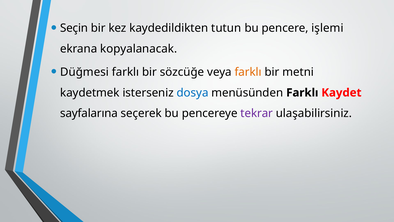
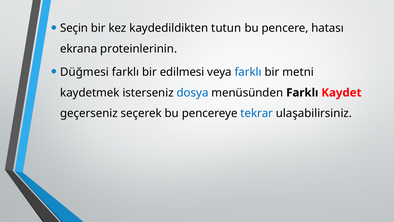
işlemi: işlemi -> hatası (328, 28)
kopyalanacak: kopyalanacak -> proteinlerinin (139, 49)
sözcüğe: sözcüğe -> edilmesi (182, 72)
farklı colour: orange -> blue (248, 72)
sayfalarına: sayfalarına -> geçerseniz (89, 113)
tekrar colour: purple -> blue (257, 113)
